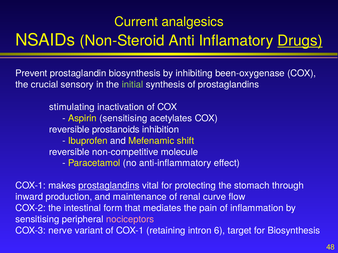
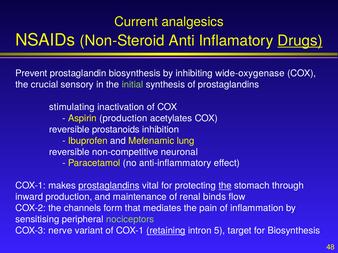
been-oxygenase: been-oxygenase -> wide-oxygenase (250, 73)
Aspirin sensitising: sensitising -> production (123, 118)
shift: shift -> lung (186, 141)
molecule: molecule -> neuronal (179, 152)
the underline: none -> present (225, 186)
curve: curve -> binds (215, 197)
intestinal: intestinal -> channels (83, 209)
nociceptors colour: pink -> light green (130, 220)
retaining underline: none -> present (166, 231)
6: 6 -> 5 (220, 231)
